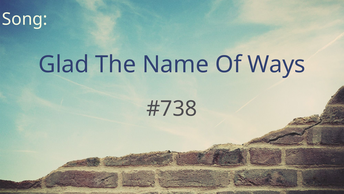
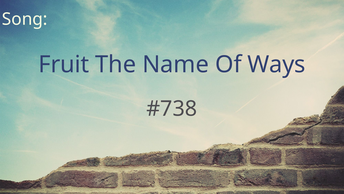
Glad: Glad -> Fruit (64, 64)
